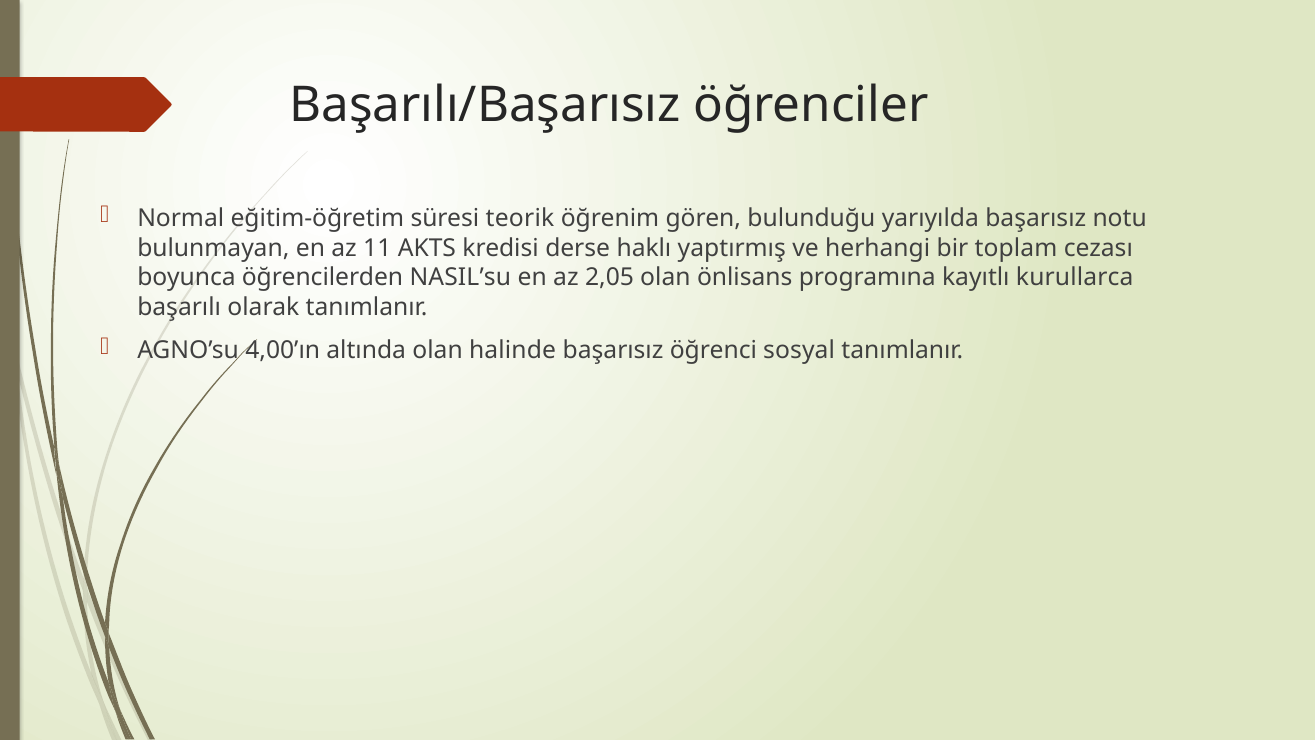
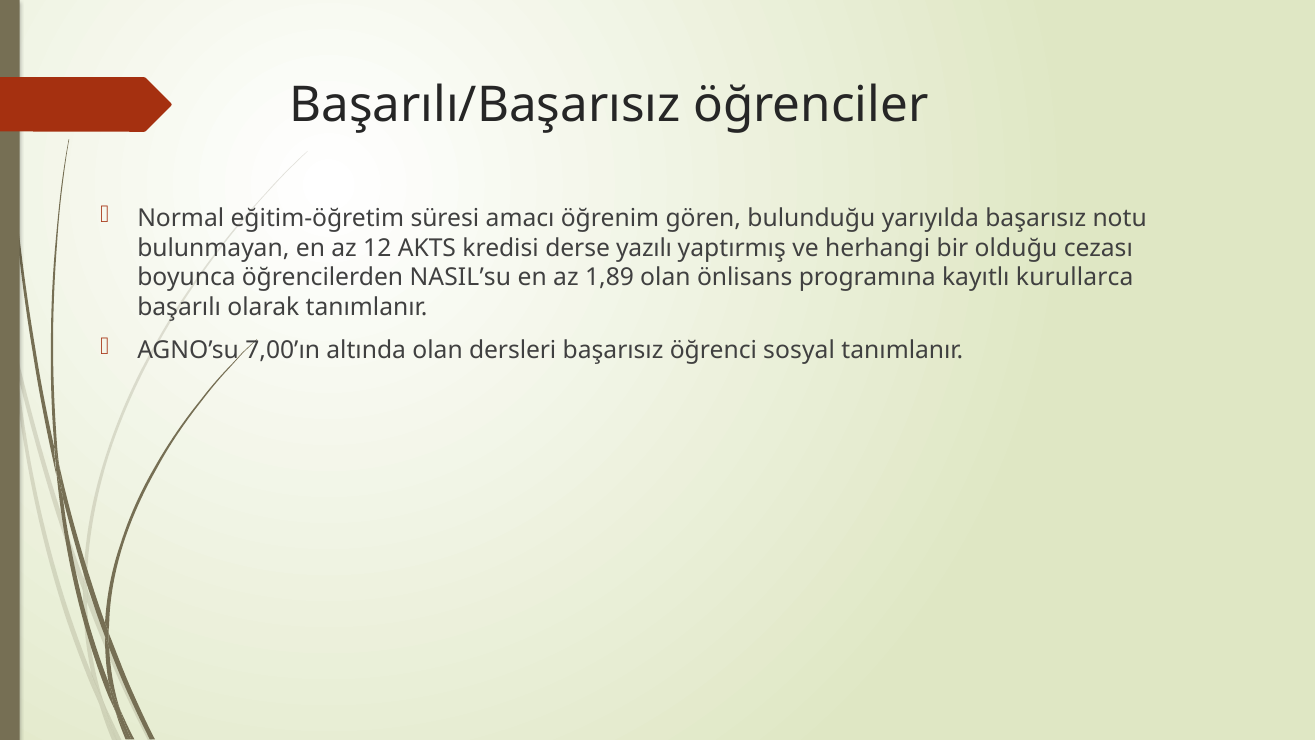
teorik: teorik -> amacı (520, 218)
11: 11 -> 12 (377, 248)
haklı: haklı -> yazılı (644, 248)
toplam: toplam -> olduğu (1016, 248)
2,05: 2,05 -> 1,89 (610, 278)
4,00’ın: 4,00’ın -> 7,00’ın (283, 350)
halinde: halinde -> dersleri (513, 350)
